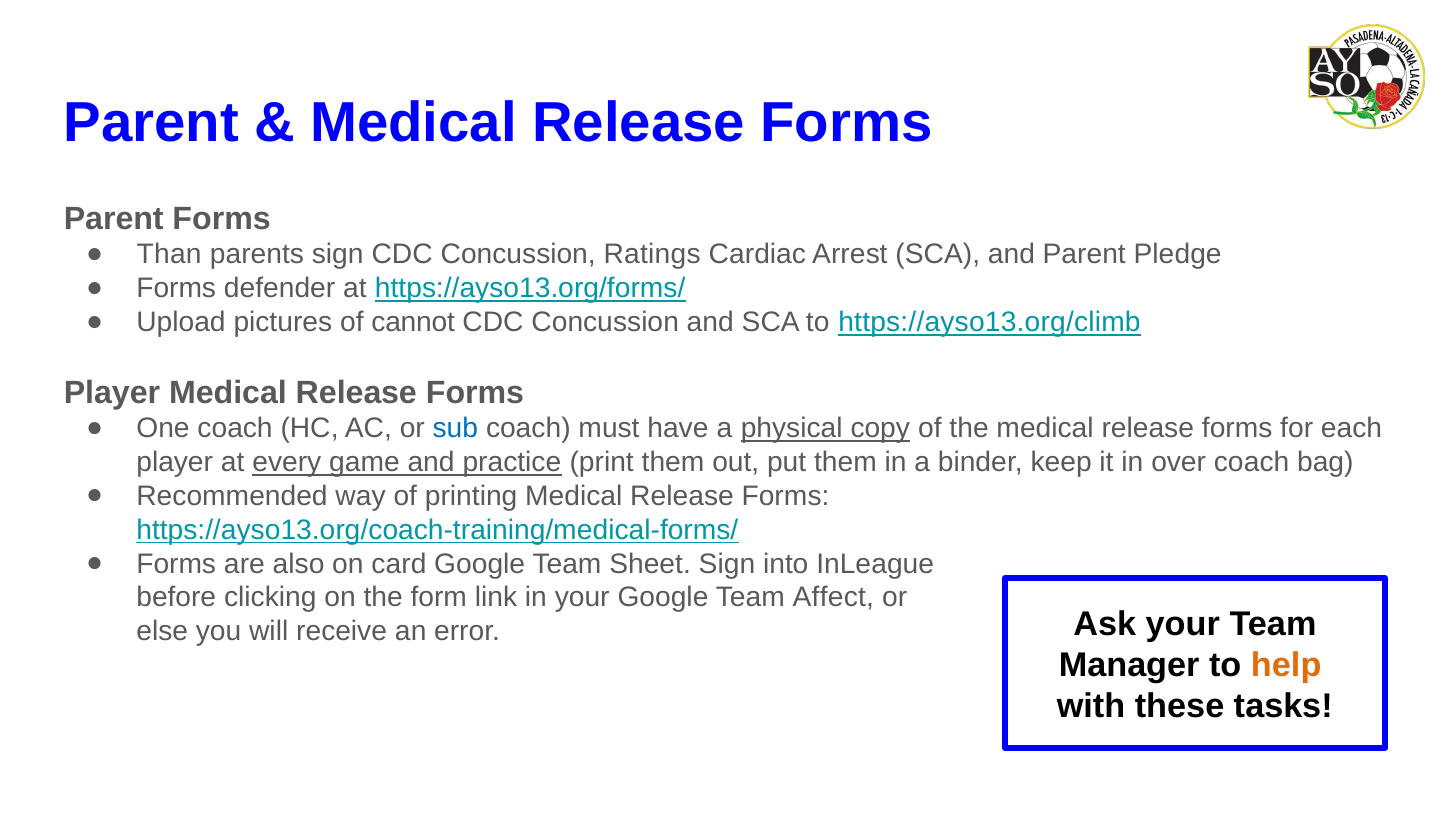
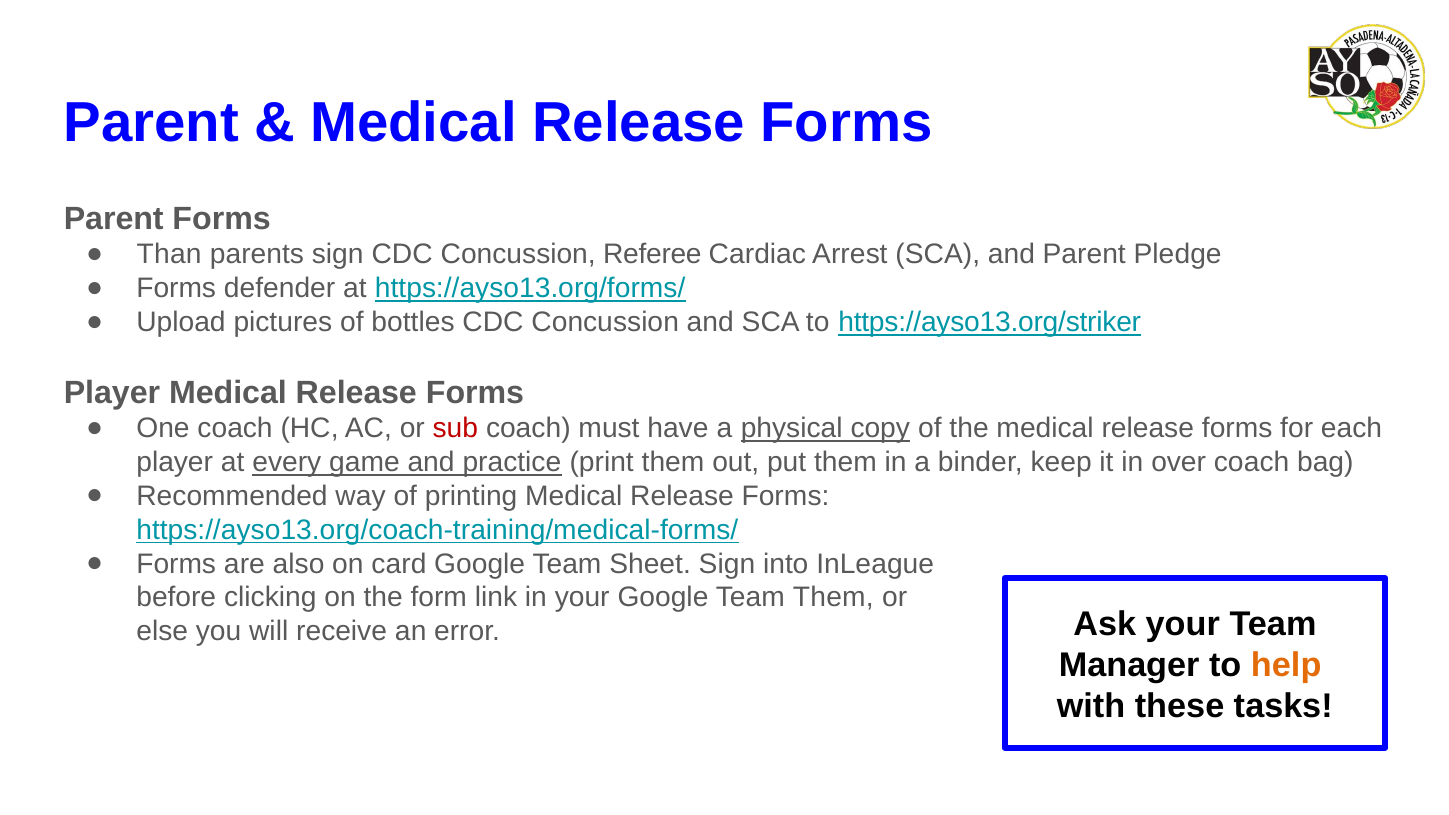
Ratings: Ratings -> Referee (652, 255)
cannot: cannot -> bottles (413, 322)
https://ayso13.org/climb: https://ayso13.org/climb -> https://ayso13.org/striker (990, 322)
sub colour: blue -> red (455, 429)
Team Affect: Affect -> Them (833, 598)
